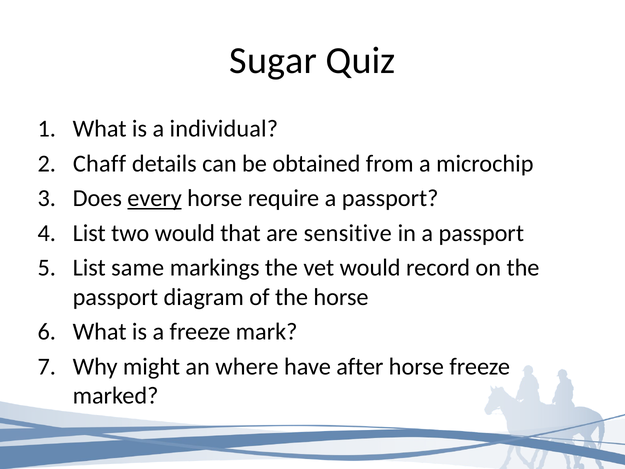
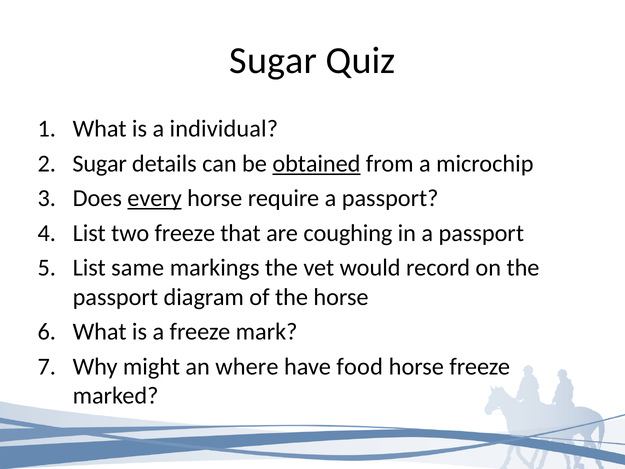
Chaff: Chaff -> Sugar (100, 164)
obtained underline: none -> present (316, 164)
two would: would -> freeze (185, 233)
sensitive: sensitive -> coughing (348, 233)
after: after -> food (360, 366)
